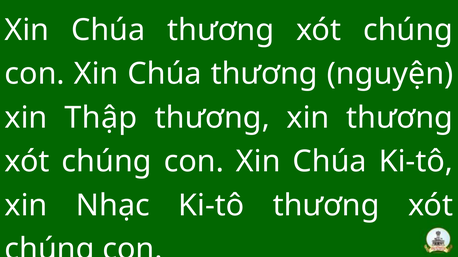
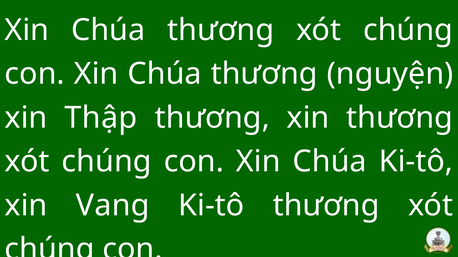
Nhạc: Nhạc -> Vang (113, 206)
